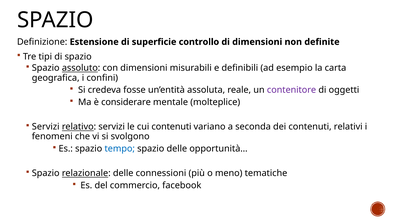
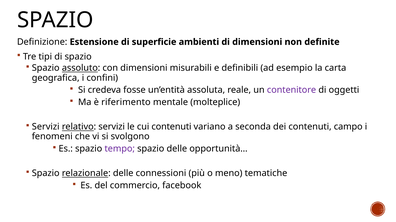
controllo: controllo -> ambienti (199, 42)
considerare: considerare -> riferimento (126, 103)
relativi: relativi -> campo (348, 127)
tempo colour: blue -> purple (120, 149)
